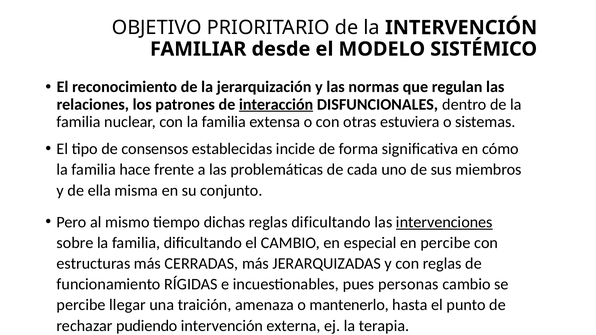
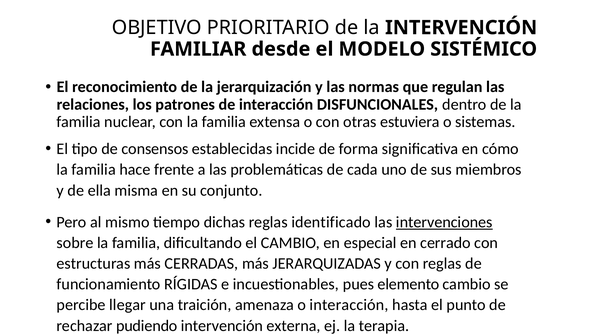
interacción underline: present -> none (276, 104)
reglas dificultando: dificultando -> identificado (331, 222)
en percibe: percibe -> cerrado (445, 243)
personas: personas -> elemento (409, 285)
o mantenerlo: mantenerlo -> interacción (349, 305)
